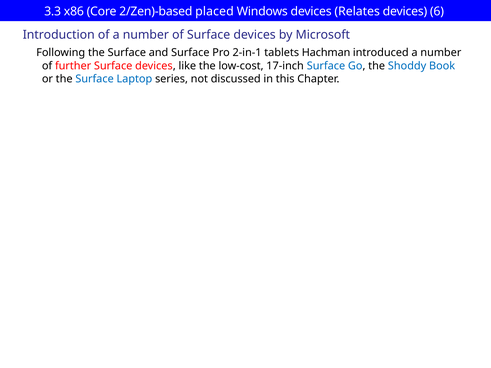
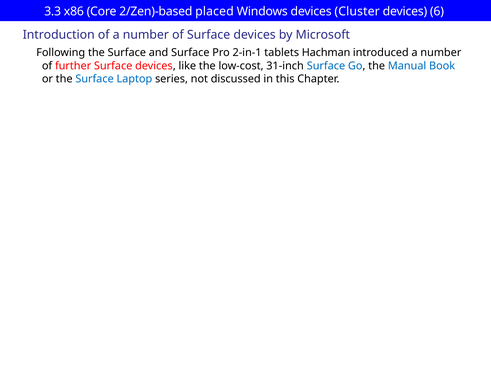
Relates: Relates -> Cluster (357, 11)
17-inch: 17-inch -> 31-inch (285, 66)
Shoddy: Shoddy -> Manual (407, 66)
